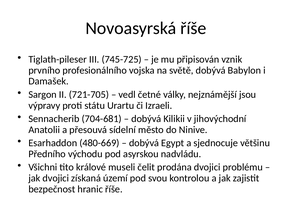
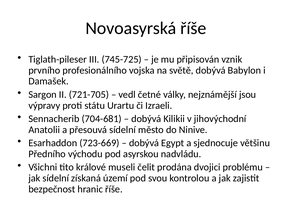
480-669: 480-669 -> 723-669 (99, 143)
jak dvojici: dvojici -> sídelní (56, 178)
